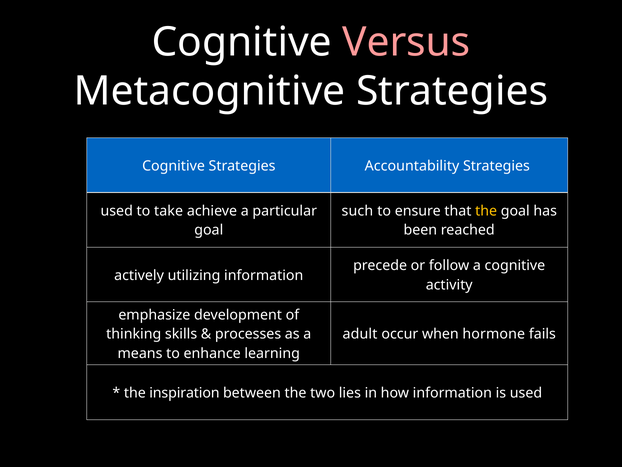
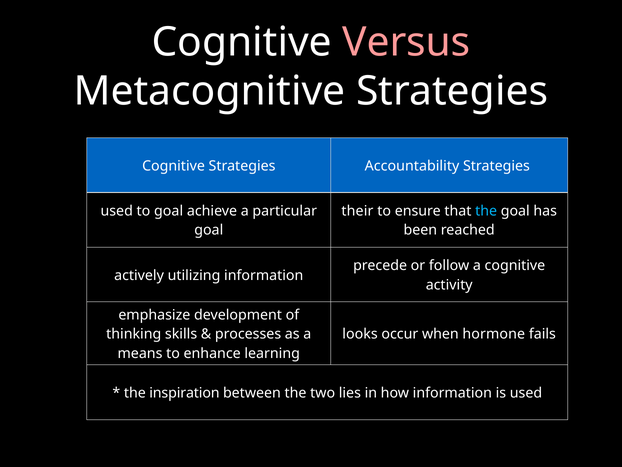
to take: take -> goal (169, 211)
such: such -> their (357, 211)
the colour: yellow -> light blue (486, 211)
adult: adult -> looks (360, 334)
